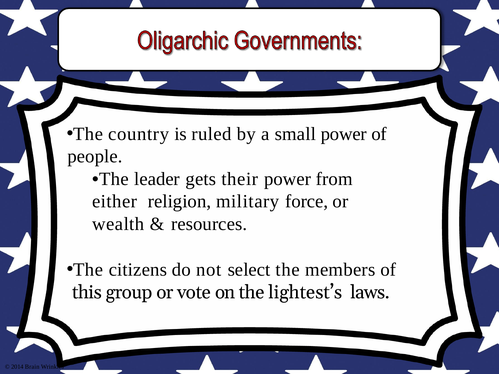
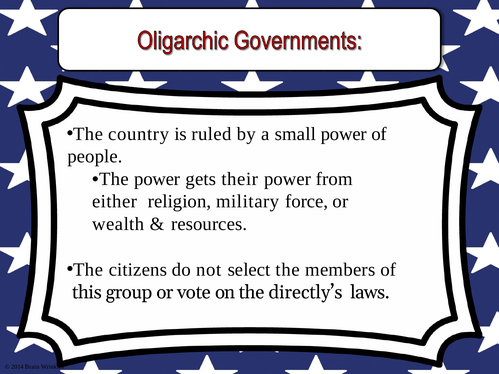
The leader: leader -> power (157, 179)
lightest’s: lightest’s -> directly’s (305, 292)
